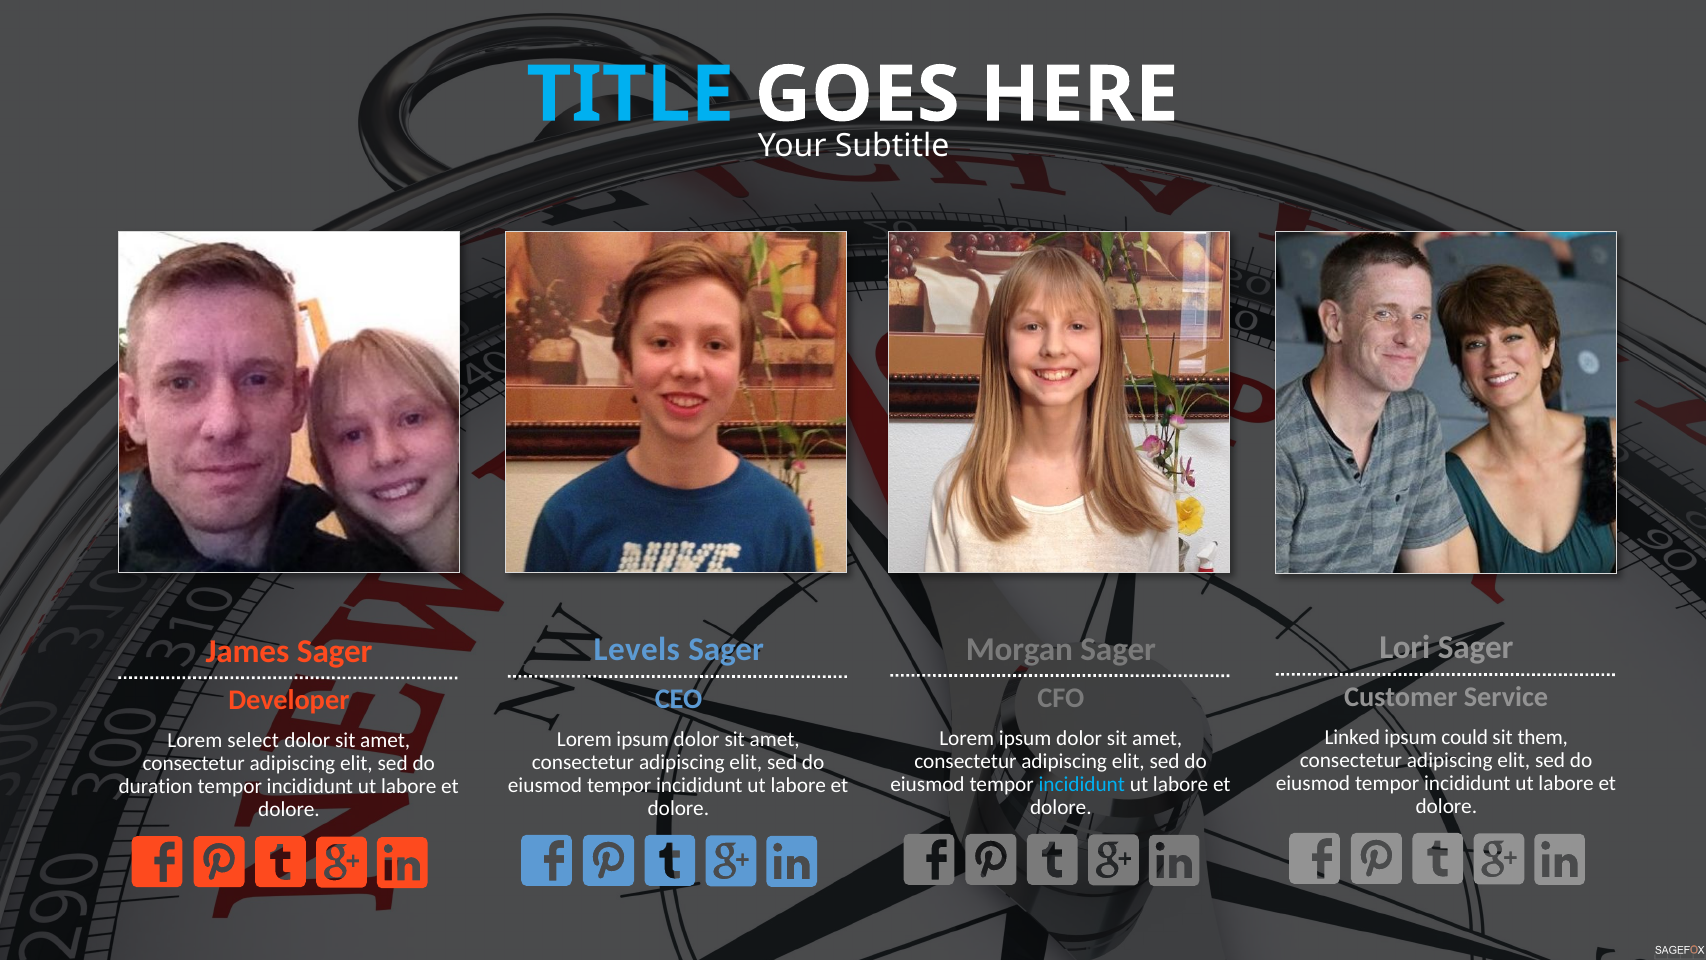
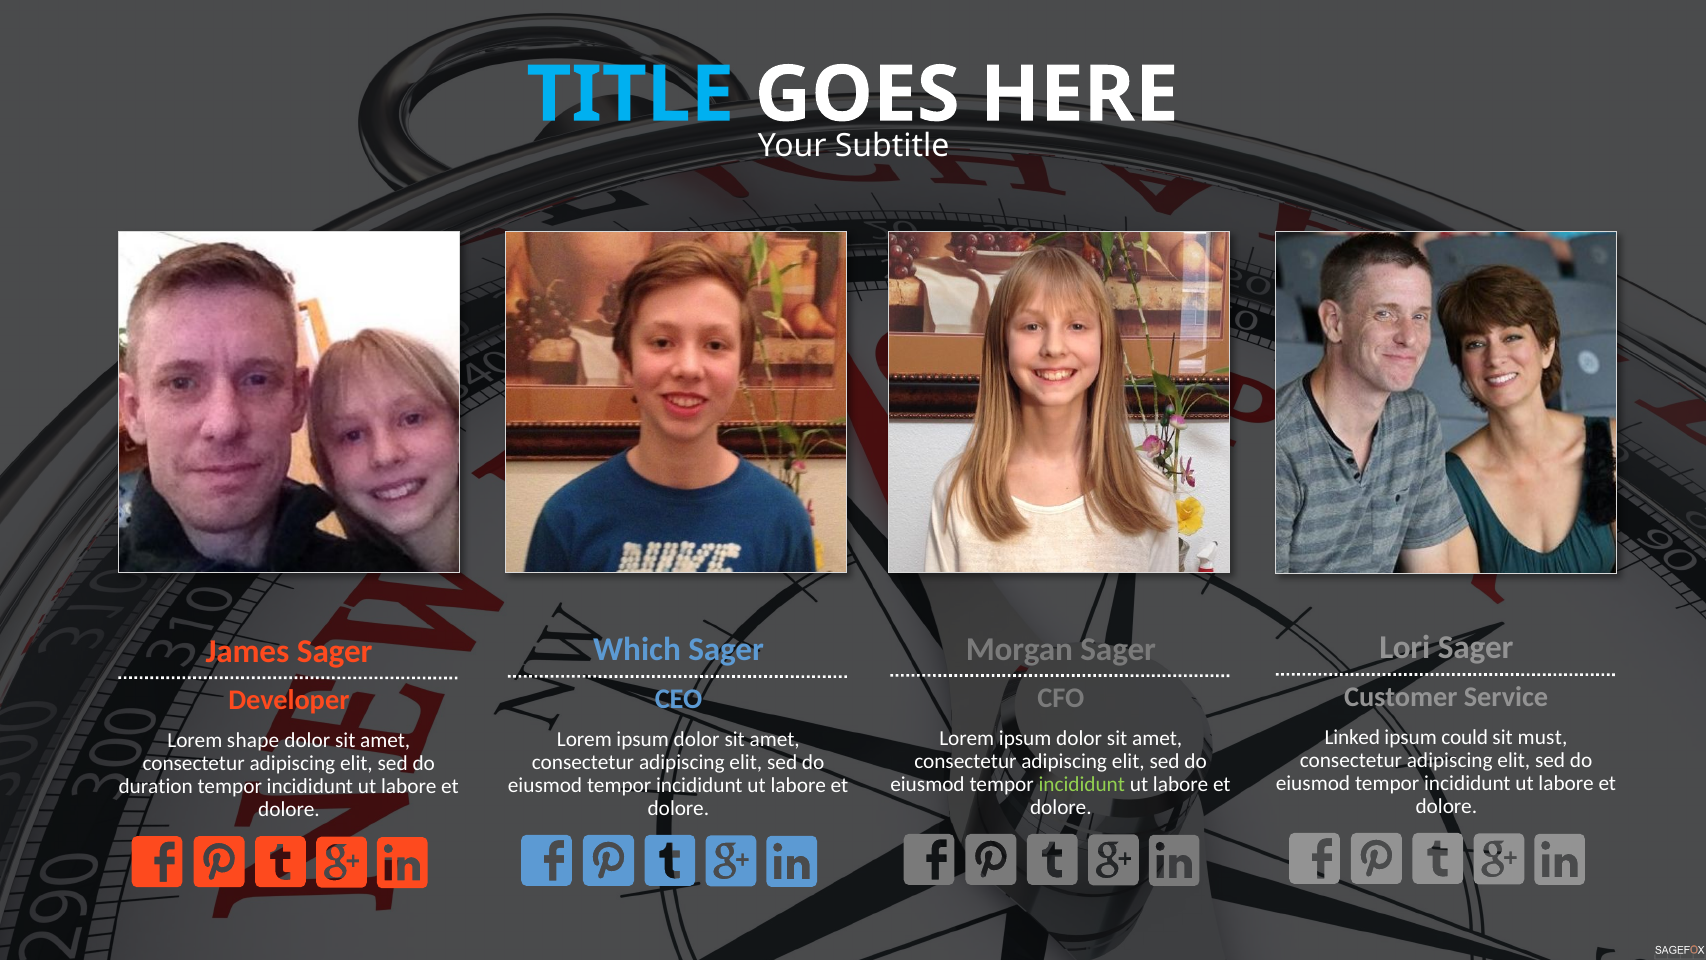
Levels: Levels -> Which (637, 650)
them: them -> must (1542, 737)
select: select -> shape (253, 740)
incididunt colour: light blue -> light green (1082, 784)
